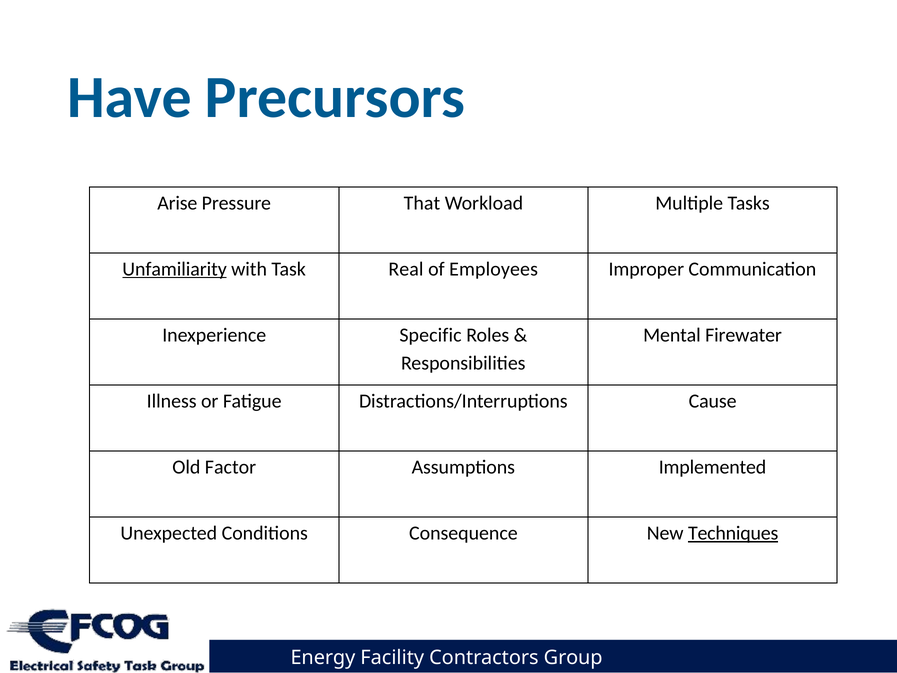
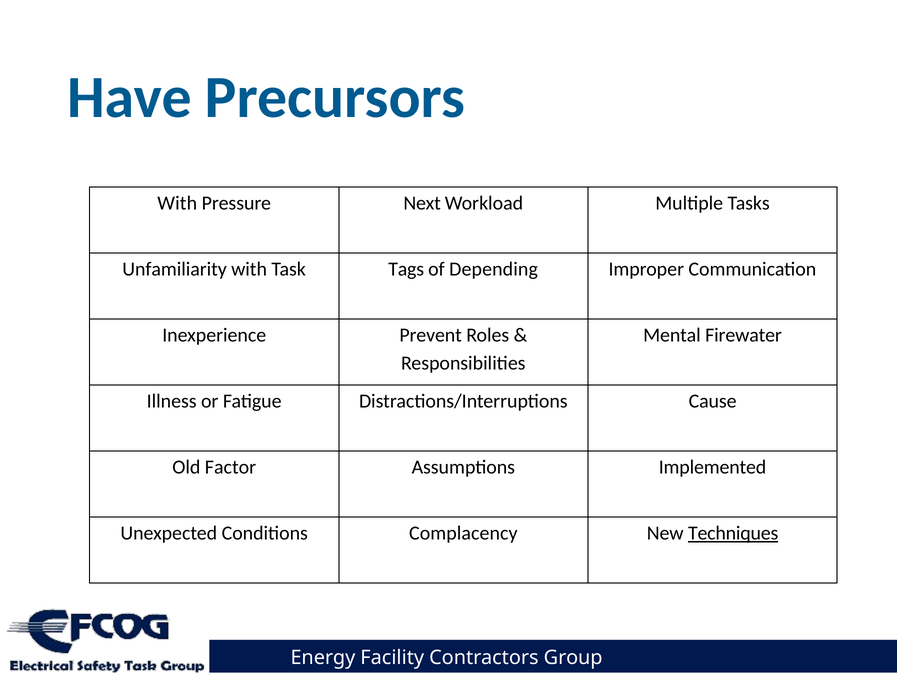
Arise: Arise -> With (177, 203)
That: That -> Next (422, 203)
Unfamiliarity underline: present -> none (175, 269)
Real: Real -> Tags (406, 269)
Employees: Employees -> Depending (494, 269)
Specific: Specific -> Prevent (431, 335)
Consequence: Consequence -> Complacency (463, 533)
